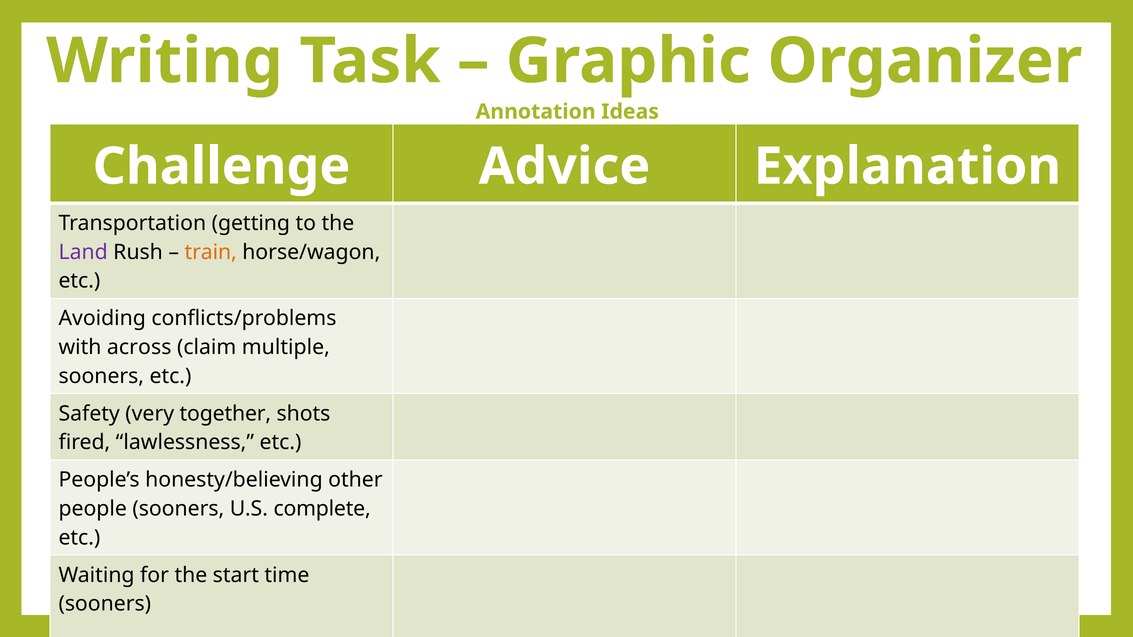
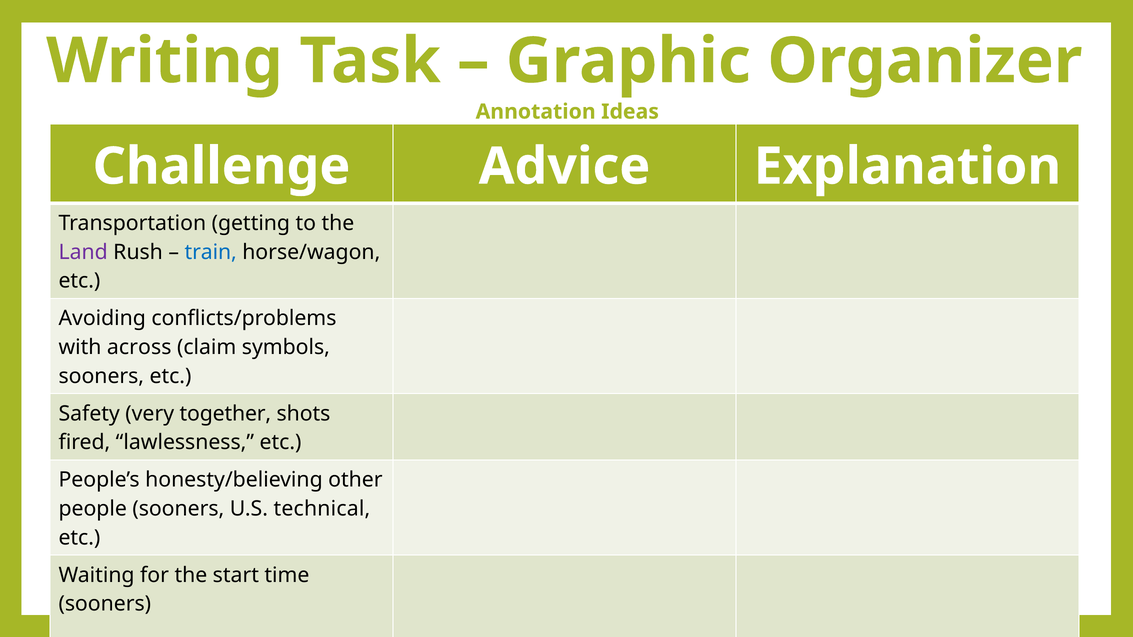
train colour: orange -> blue (211, 252)
multiple: multiple -> symbols (286, 347)
complete: complete -> technical (322, 509)
